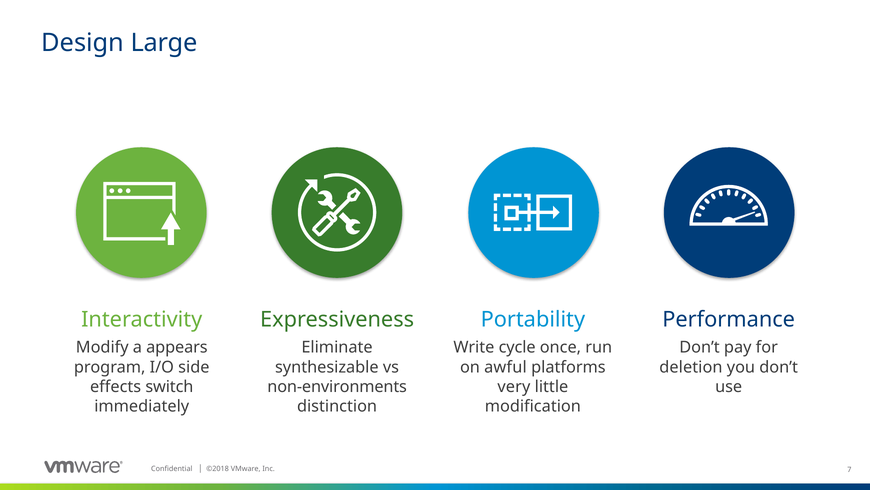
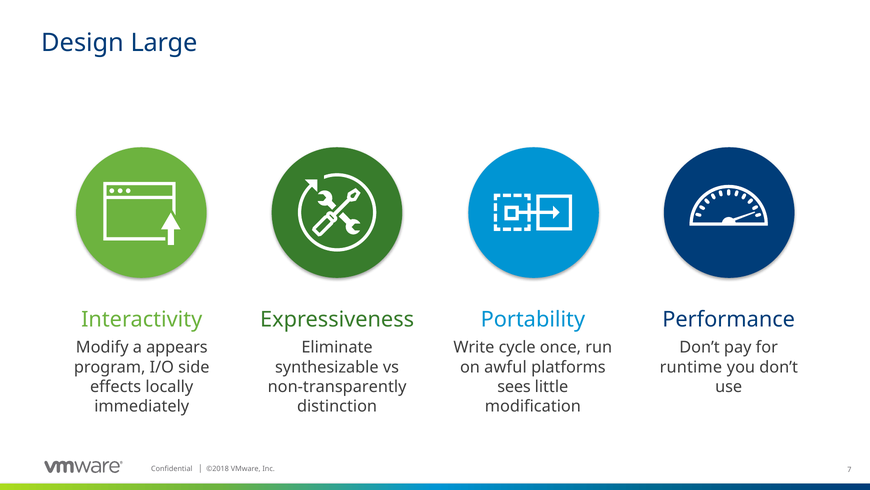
deletion: deletion -> runtime (691, 367)
switch: switch -> locally (169, 386)
non-environments: non-environments -> non-transparently (337, 386)
very: very -> sees (514, 386)
